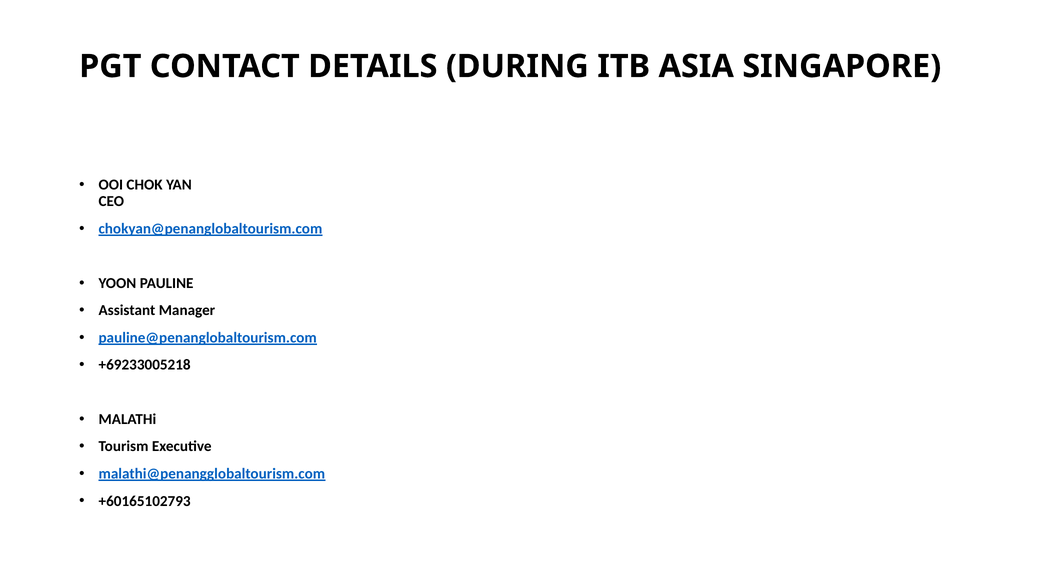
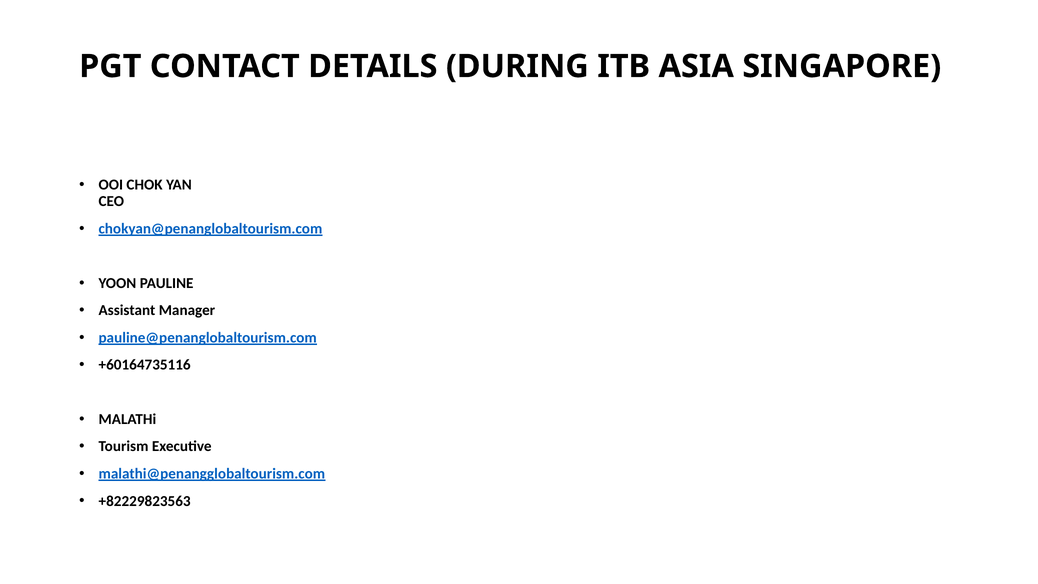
+69233005218: +69233005218 -> +60164735116 (145, 365)
+60165102793: +60165102793 -> +82229823563 (145, 501)
